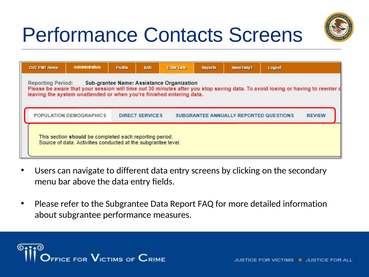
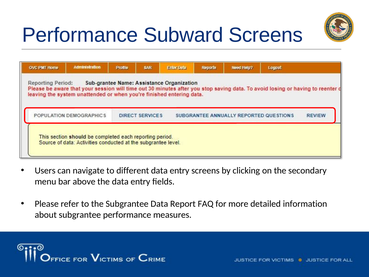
Contacts: Contacts -> Subward (183, 35)
